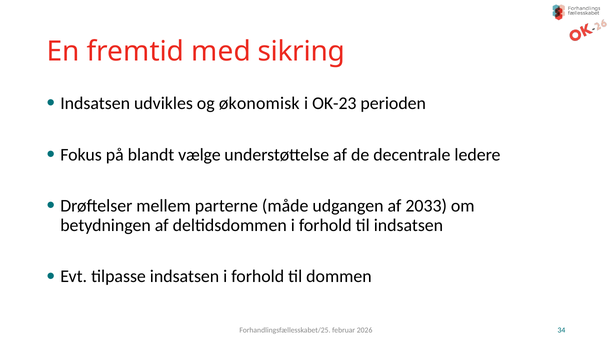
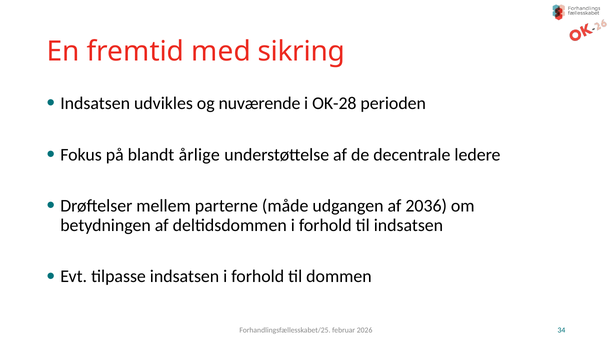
økonomisk: økonomisk -> nuværende (259, 103)
OK-23: OK-23 -> OK-28 (334, 103)
vælge: vælge -> årlige (199, 155)
2033: 2033 -> 2036 (426, 206)
